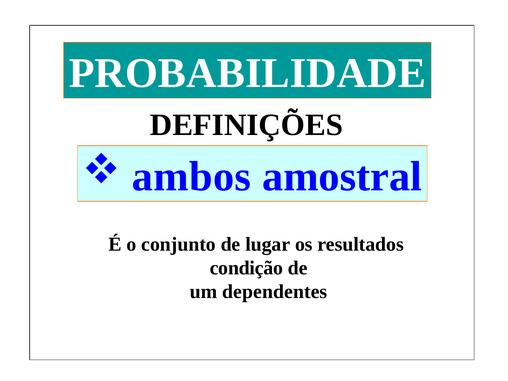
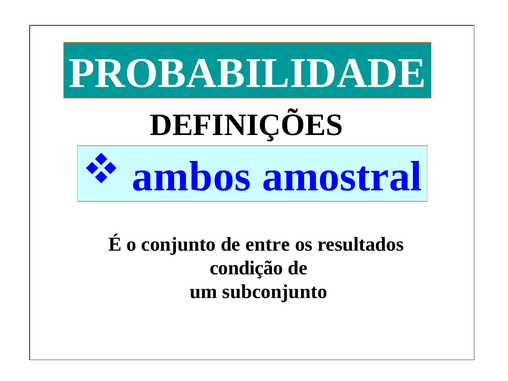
lugar: lugar -> entre (268, 244)
dependentes: dependentes -> subconjunto (275, 292)
